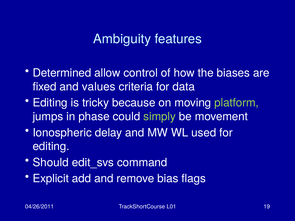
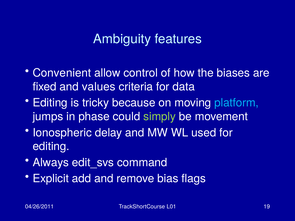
Determined: Determined -> Convenient (62, 73)
platform colour: light green -> light blue (237, 103)
Should: Should -> Always (51, 163)
